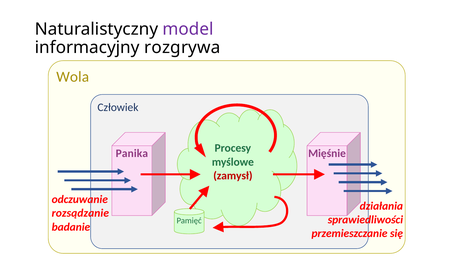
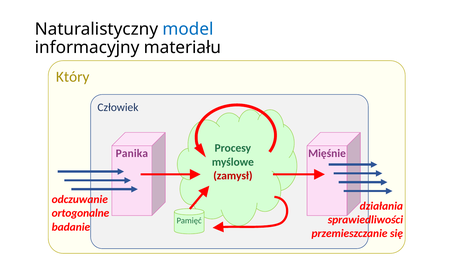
model colour: purple -> blue (188, 29)
rozgrywa: rozgrywa -> materiału (182, 48)
Wola: Wola -> Który (73, 77)
rozsądzanie: rozsądzanie -> ortogonalne (80, 213)
